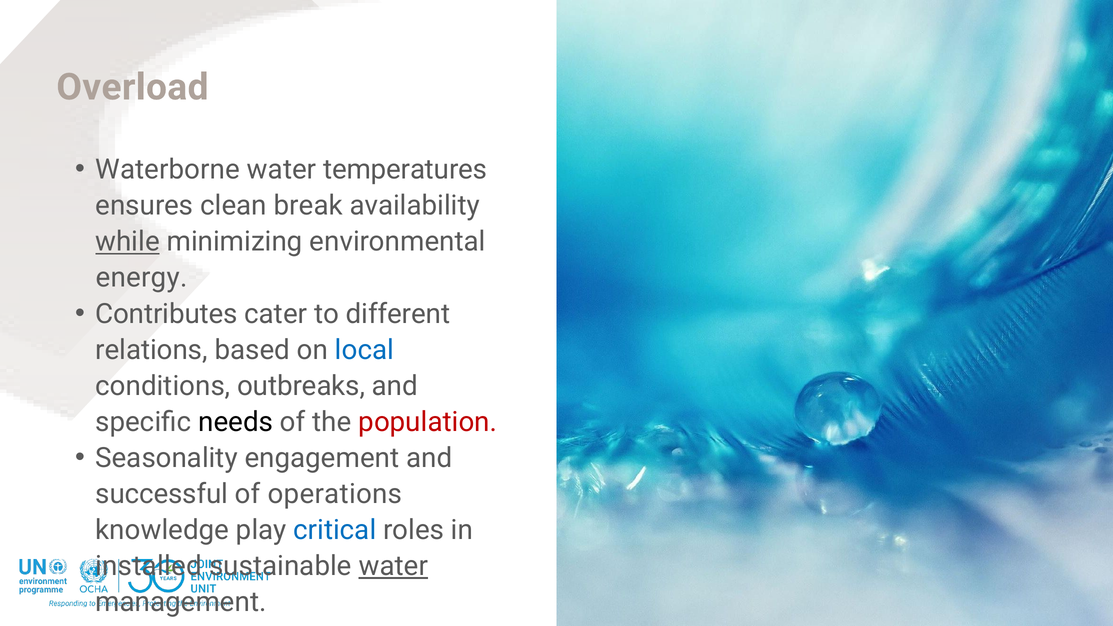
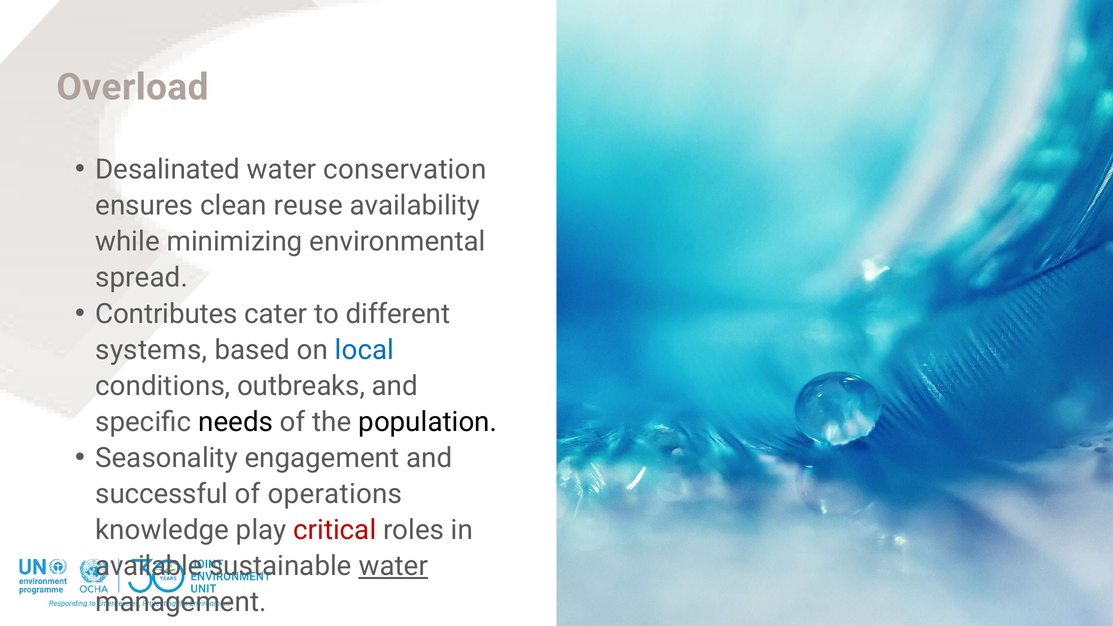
Waterborne: Waterborne -> Desalinated (168, 170)
temperatures: temperatures -> conservation (405, 170)
break: break -> reuse (308, 206)
while underline: present -> none (128, 242)
energy: energy -> spread (142, 278)
relations: relations -> systems (151, 350)
population colour: red -> black (428, 422)
critical colour: blue -> red (335, 530)
installed: installed -> available (149, 566)
